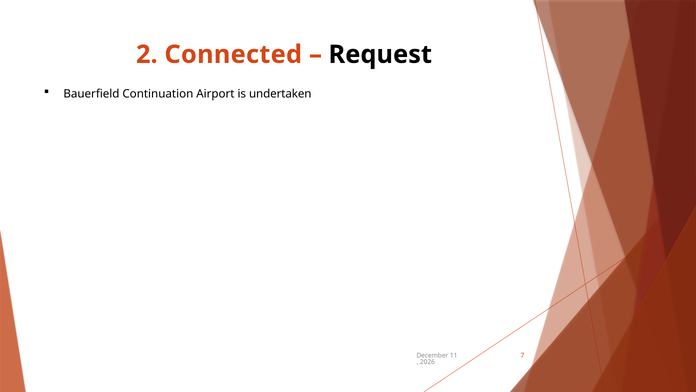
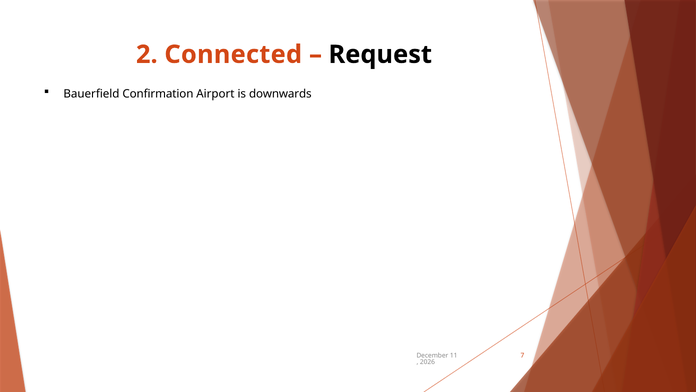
Continuation: Continuation -> Confirmation (158, 94)
undertaken: undertaken -> downwards (280, 94)
